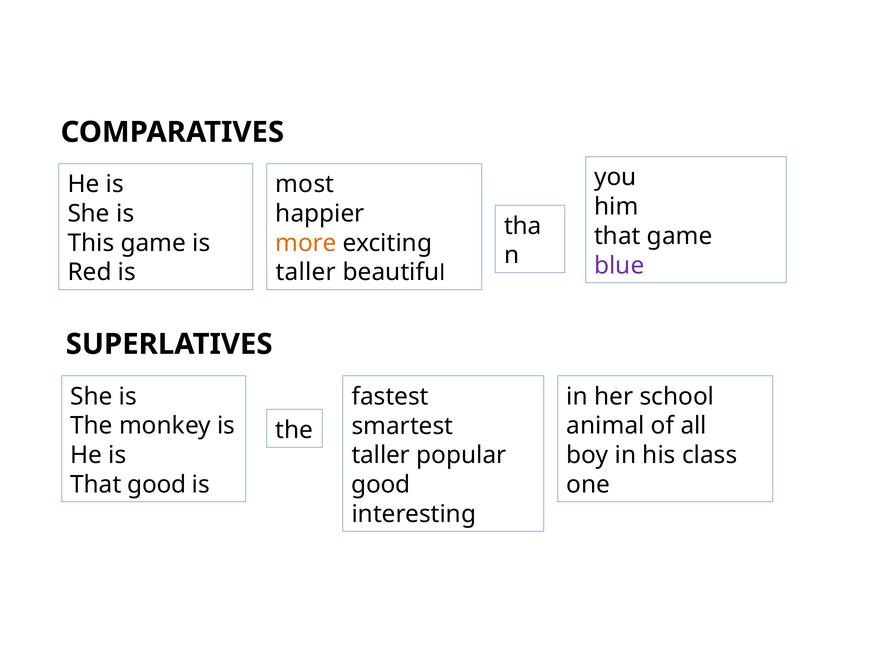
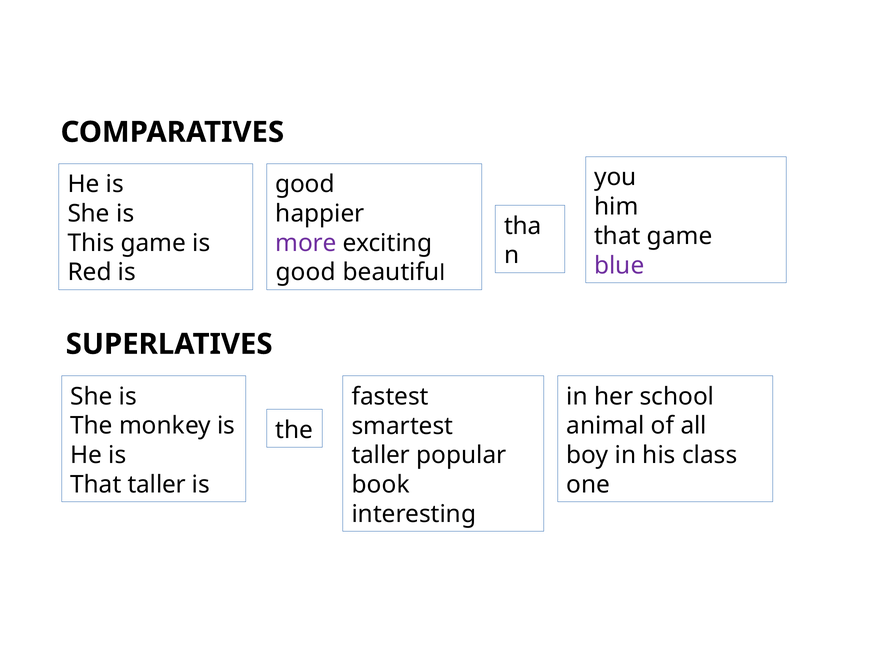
most: most -> good (305, 184)
more colour: orange -> purple (306, 243)
taller: taller -> good (306, 272)
That good: good -> taller (157, 485)
good: good -> book (381, 485)
